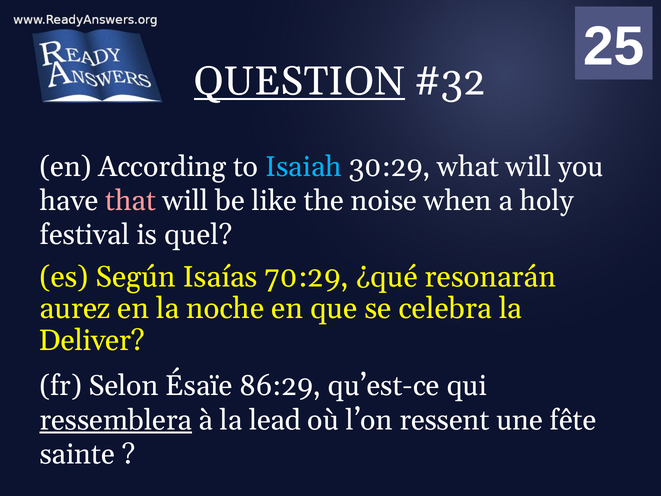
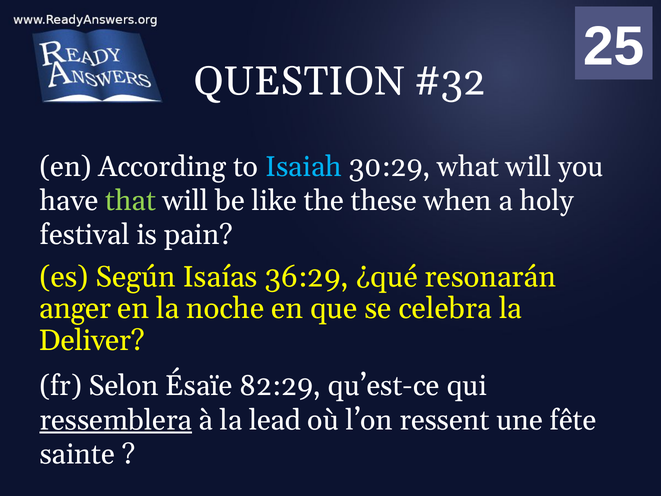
QUESTION underline: present -> none (300, 82)
that colour: pink -> light green (131, 201)
noise: noise -> these (384, 201)
quel: quel -> pain (198, 235)
70:29: 70:29 -> 36:29 (307, 277)
aurez: aurez -> anger (75, 309)
86:29: 86:29 -> 82:29 (280, 386)
